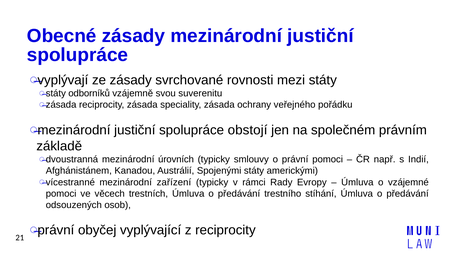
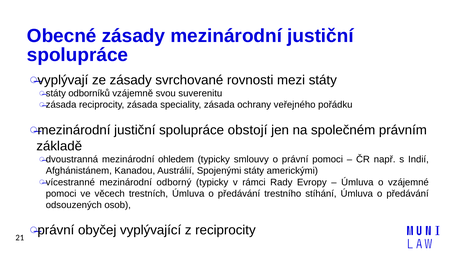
úrovních: úrovních -> ohledem (176, 160)
zařízení: zařízení -> odborný (174, 183)
